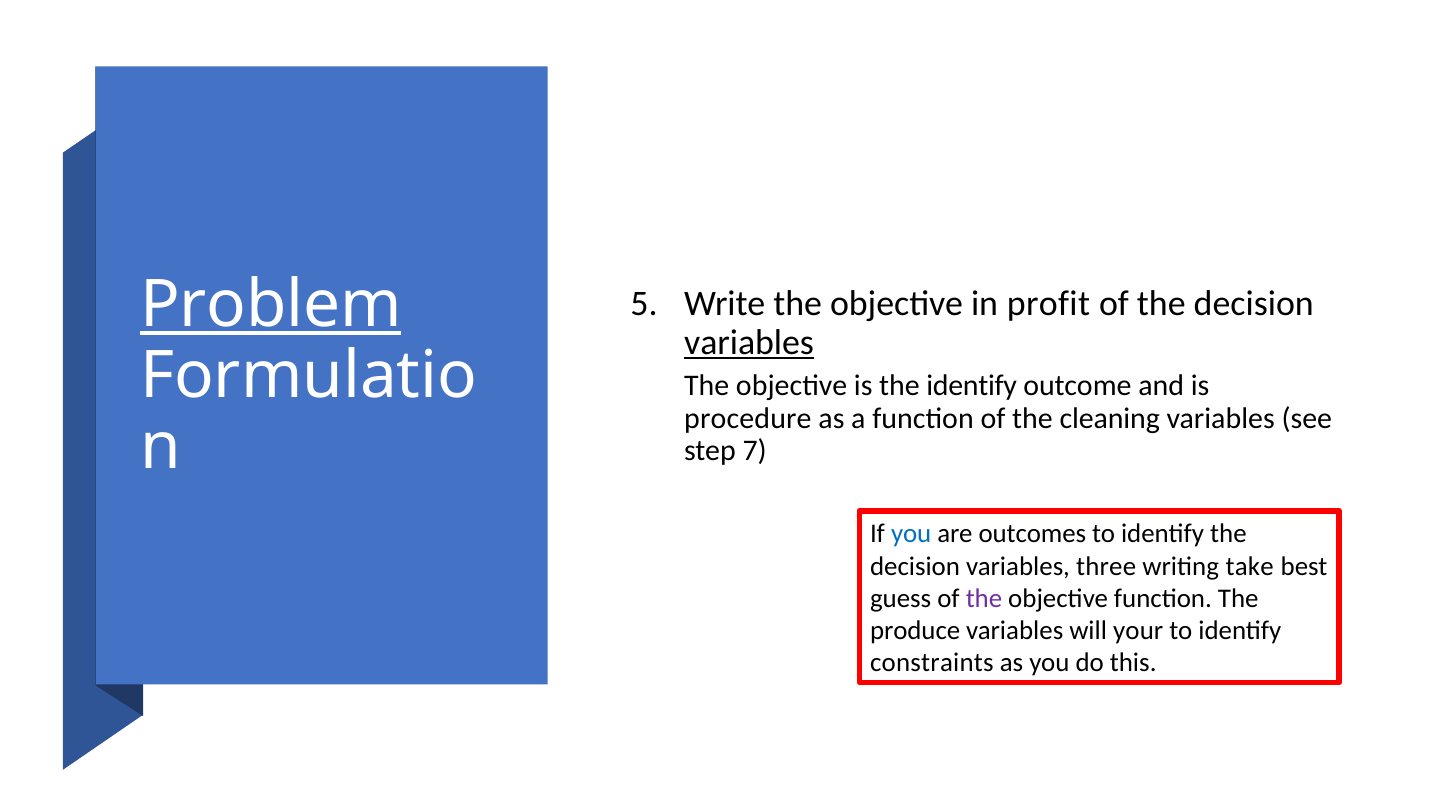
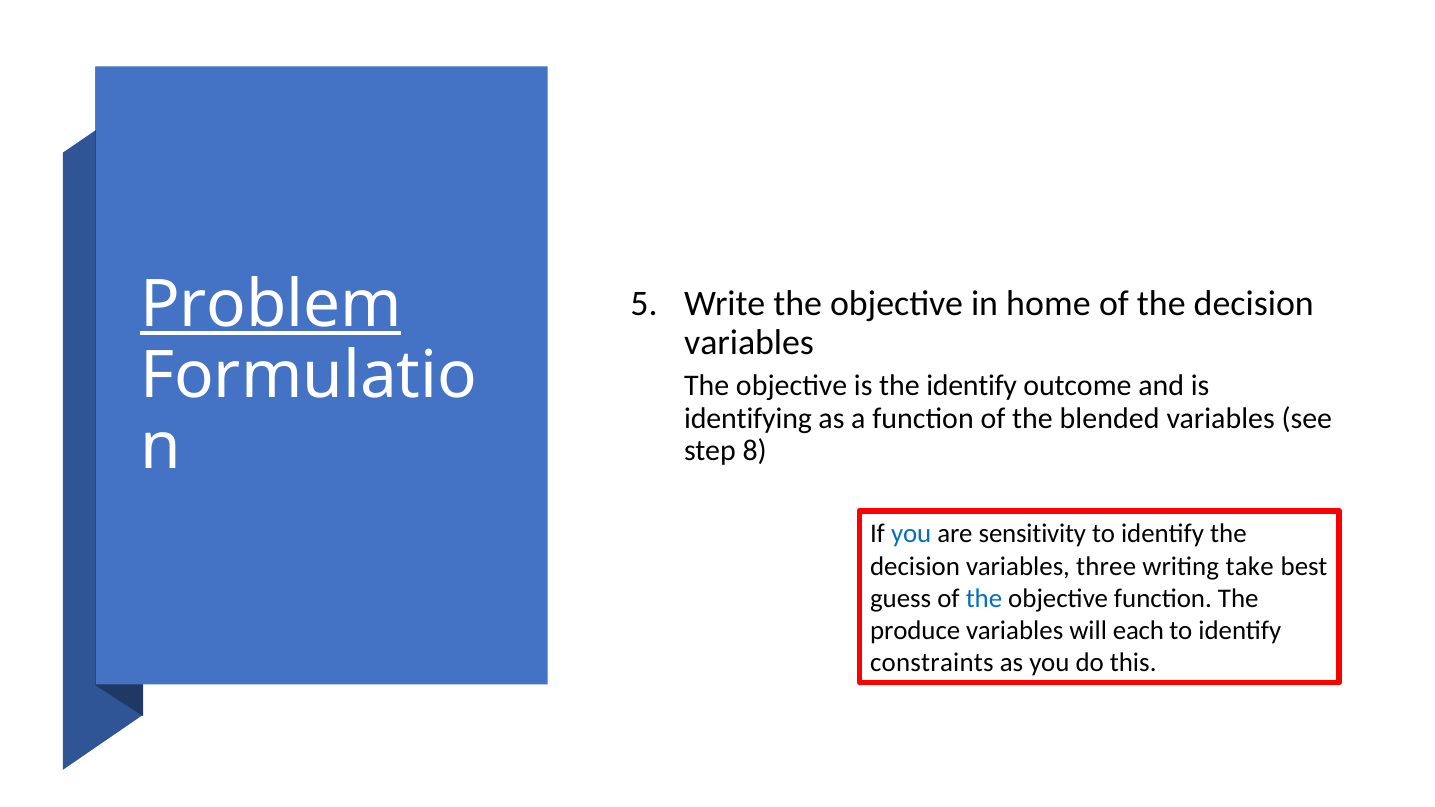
profit: profit -> home (1049, 304)
variables underline: present -> none (749, 343)
procedure: procedure -> identifying (748, 418)
cleaning: cleaning -> blended (1110, 418)
7: 7 -> 8 (755, 451)
outcomes: outcomes -> sensitivity (1032, 534)
the colour: purple -> blue (984, 599)
your: your -> each (1138, 631)
